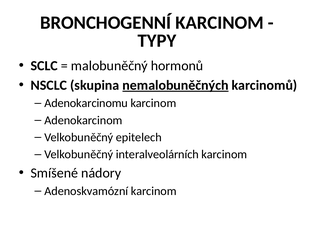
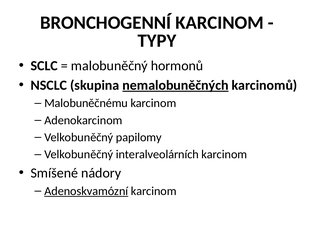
Adenokarcinomu: Adenokarcinomu -> Malobuněčnému (86, 103)
epitelech: epitelech -> papilomy (139, 138)
Adenoskvamózní underline: none -> present (86, 191)
